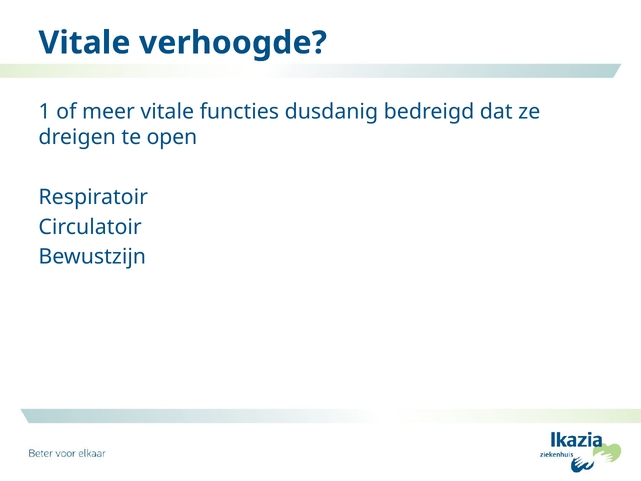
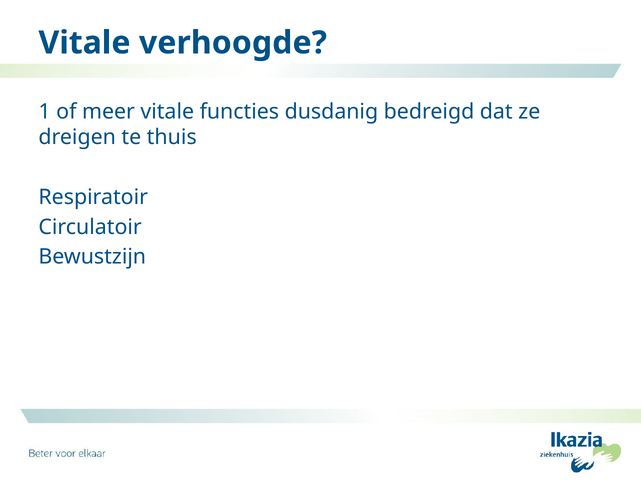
open: open -> thuis (172, 137)
